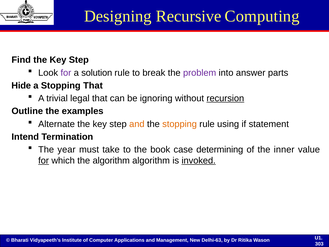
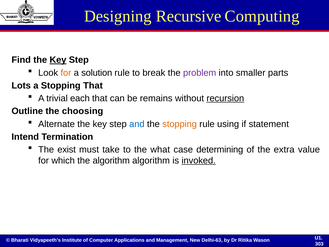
Key underline: none -> present (58, 60)
for colour: purple -> orange (66, 73)
answer: answer -> smaller (251, 73)
Hide: Hide -> Lots (21, 85)
legal: legal -> each (80, 98)
ignoring: ignoring -> remains (156, 98)
examples: examples -> choosing (83, 111)
and colour: orange -> blue (137, 124)
year: year -> exist (67, 149)
book: book -> what (160, 149)
inner: inner -> extra (284, 149)
for underline: present -> none (44, 160)
